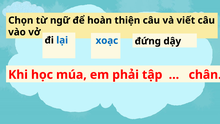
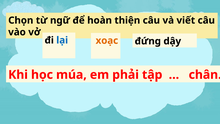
xoạc colour: blue -> orange (107, 41)
